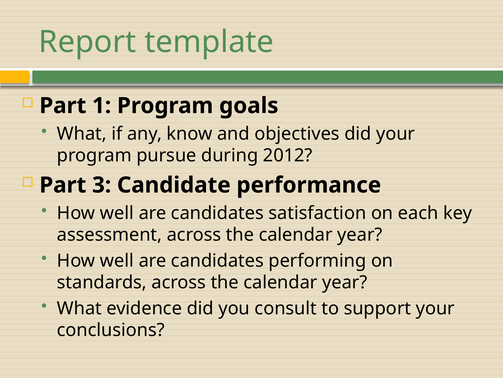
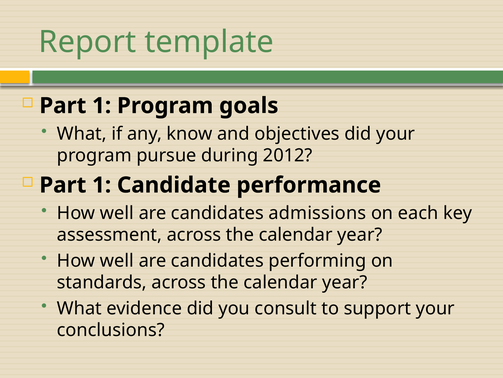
3: 3 -> 1 (102, 185)
satisfaction: satisfaction -> admissions (317, 213)
